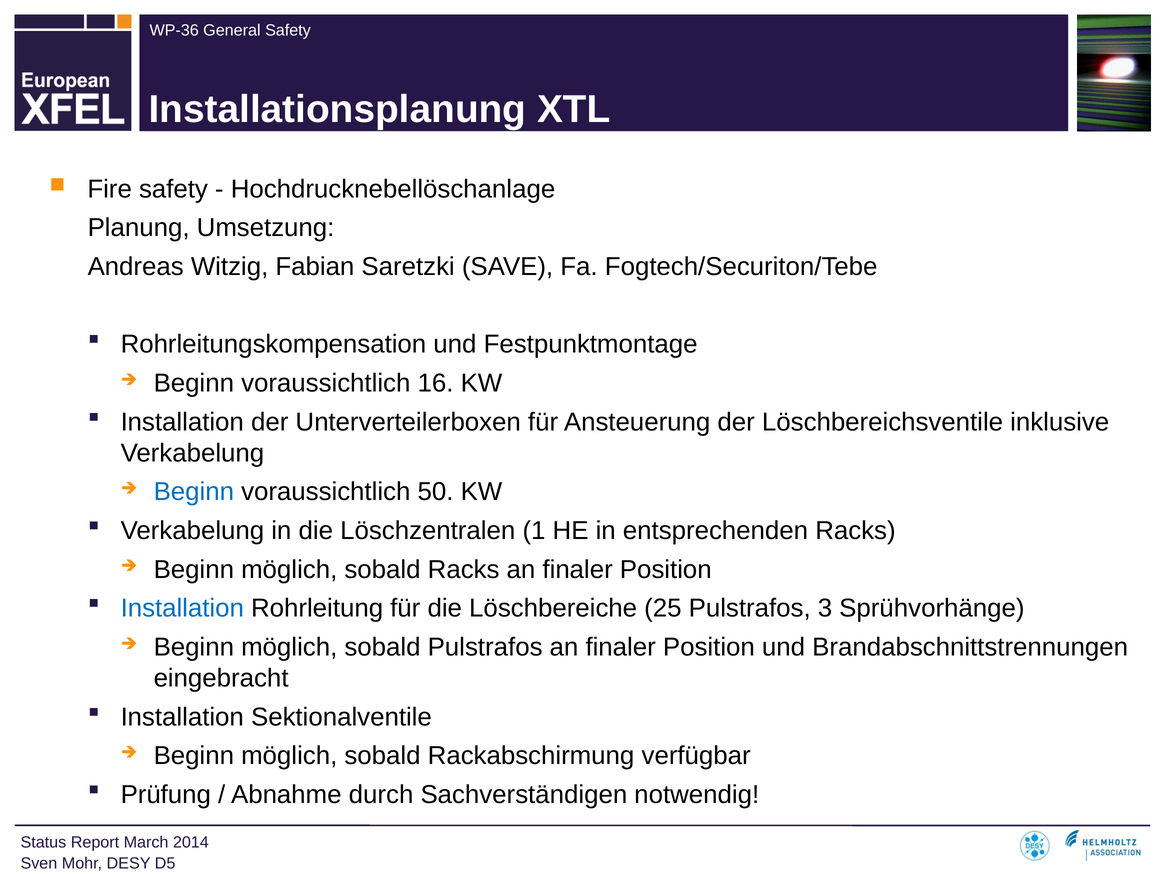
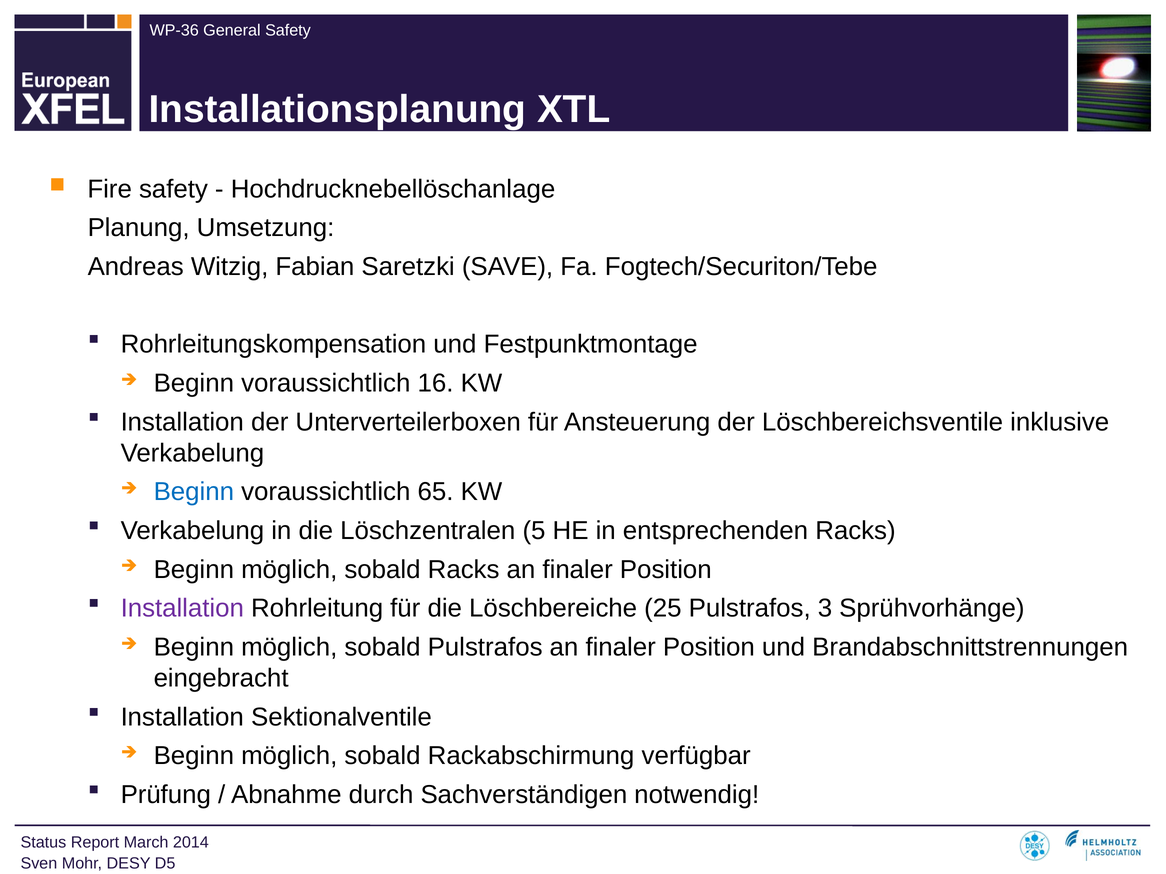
50: 50 -> 65 (436, 492)
1: 1 -> 5 (534, 531)
Installation colour: blue -> purple (182, 609)
